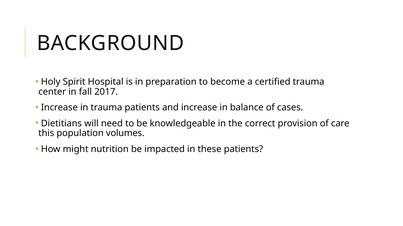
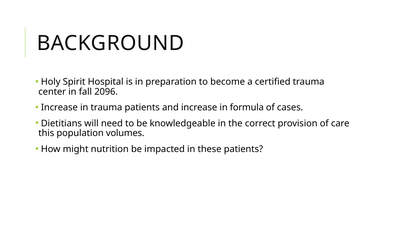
2017: 2017 -> 2096 (106, 92)
balance: balance -> formula (247, 108)
